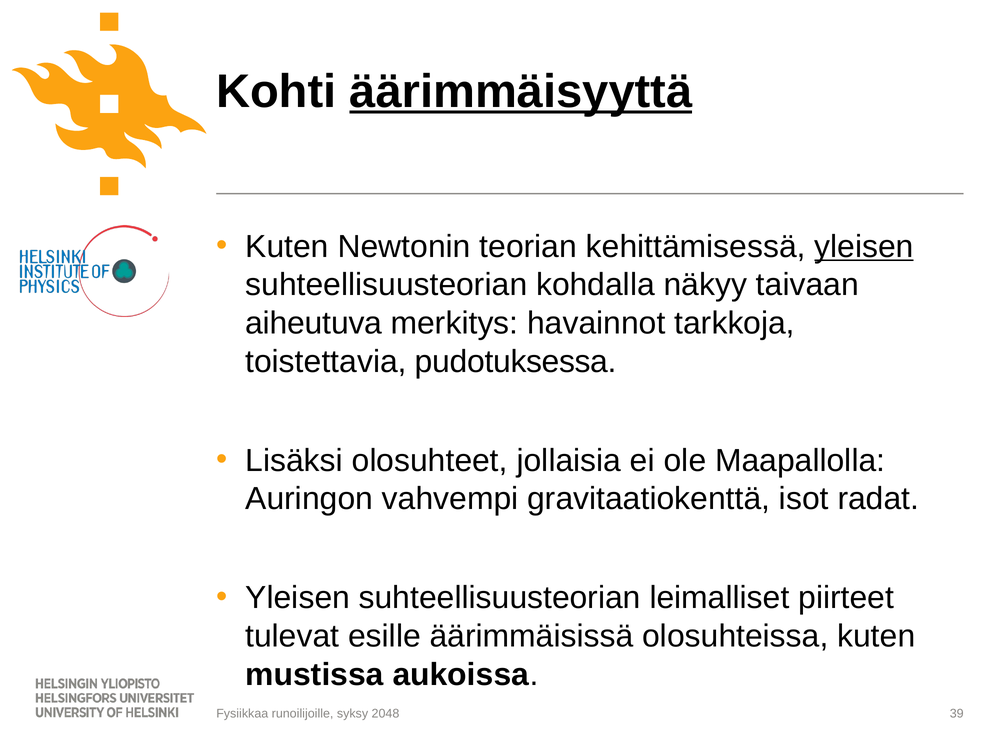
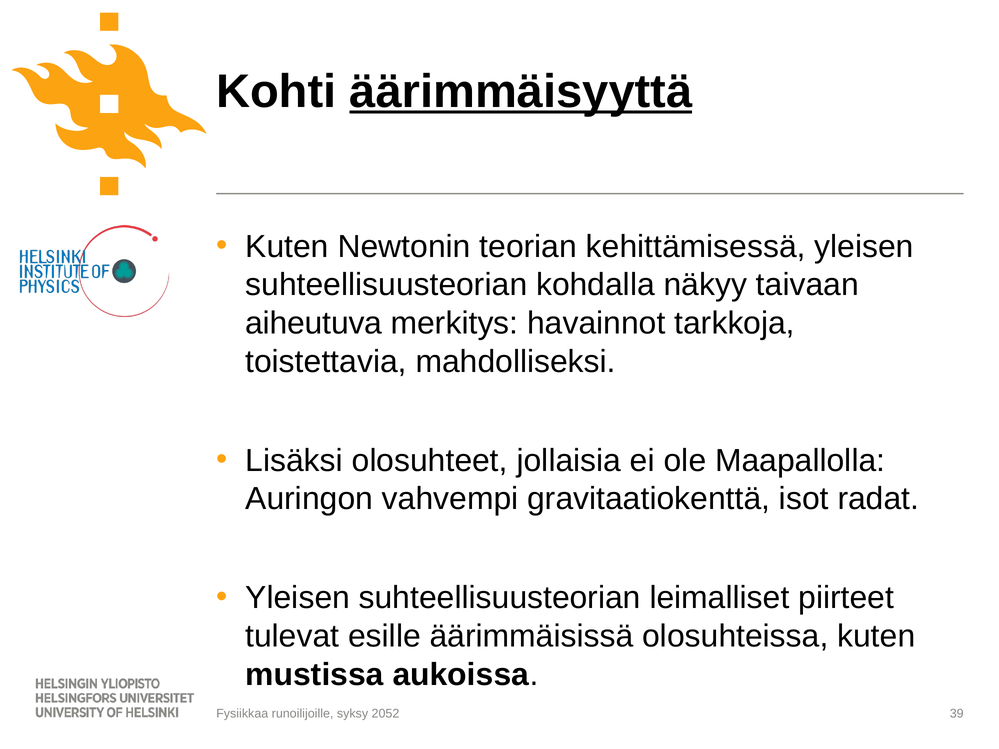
yleisen underline: present -> none (864, 247)
pudotuksessa: pudotuksessa -> mahdolliseksi (516, 362)
2048: 2048 -> 2052 (385, 714)
